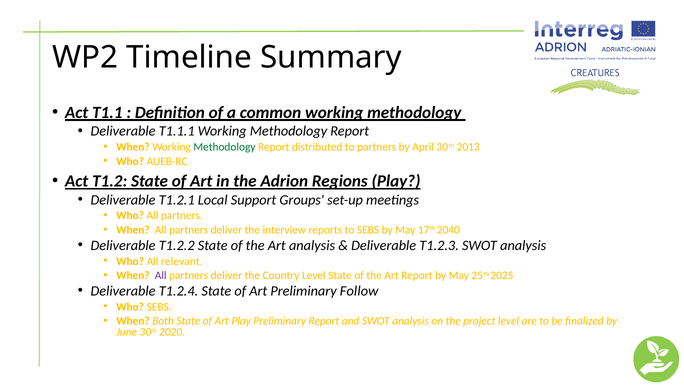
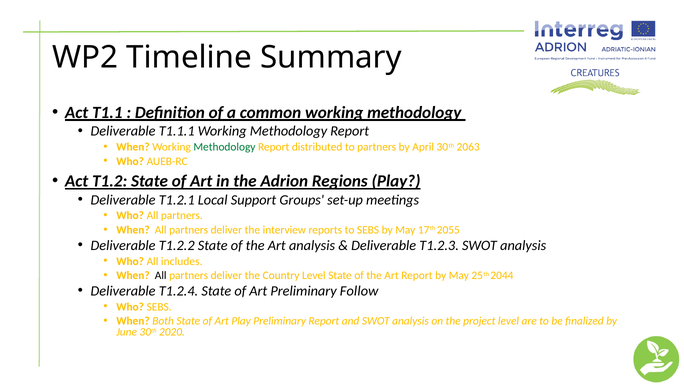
2013: 2013 -> 2063 (468, 147)
2040: 2040 -> 2055 (448, 230)
relevant: relevant -> includes (182, 261)
All colour: purple -> black (161, 275)
2025: 2025 -> 2044 (502, 275)
